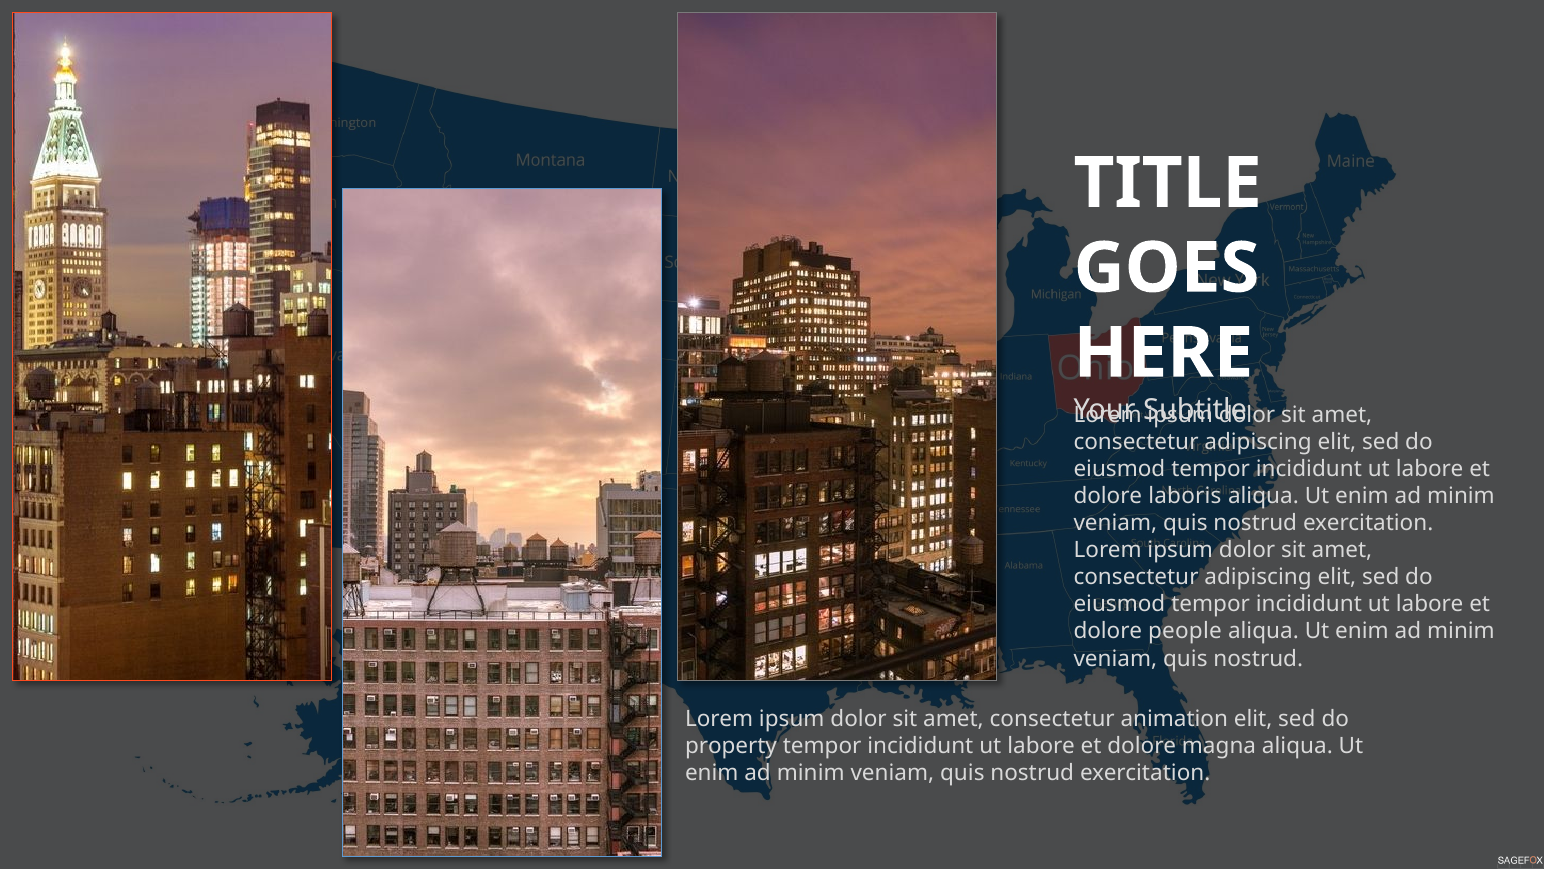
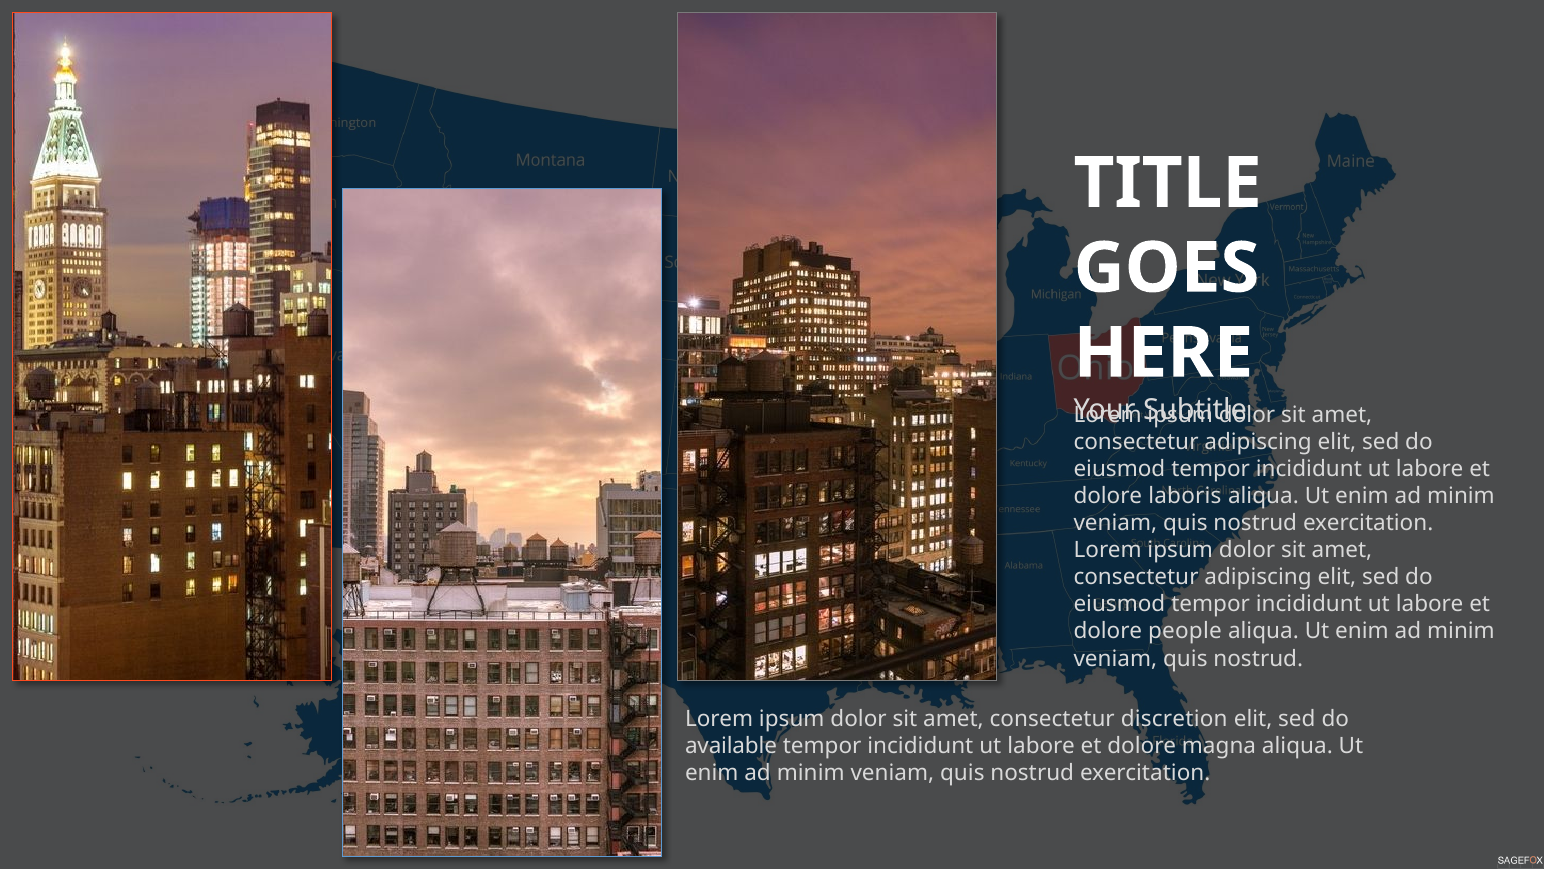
animation: animation -> discretion (1174, 719)
property: property -> available (731, 746)
